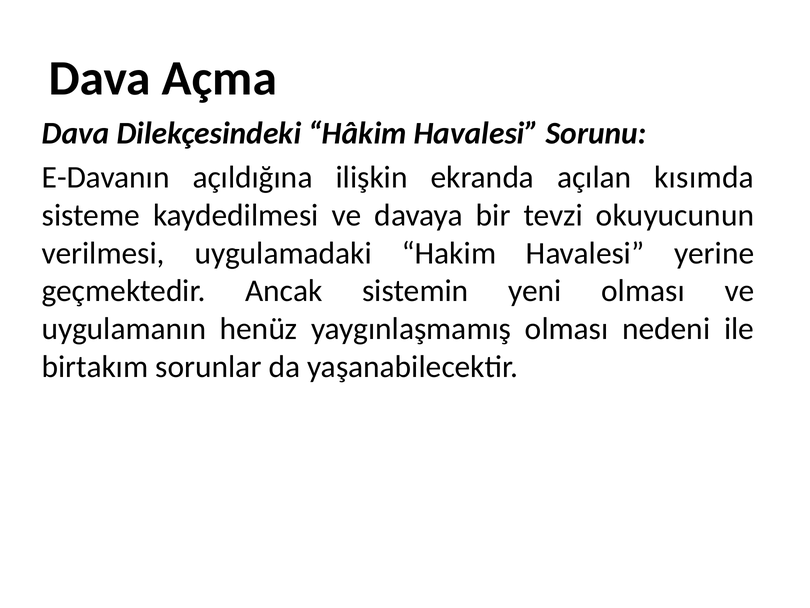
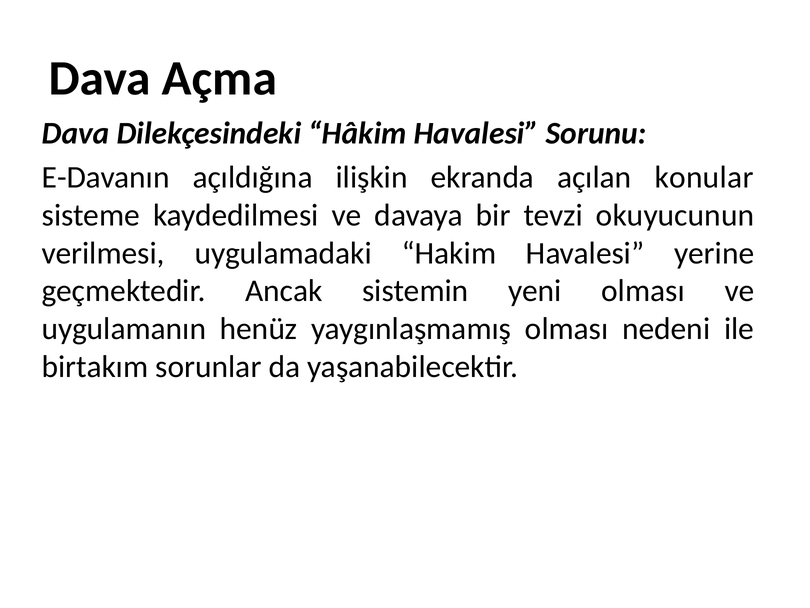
kısımda: kısımda -> konular (704, 177)
